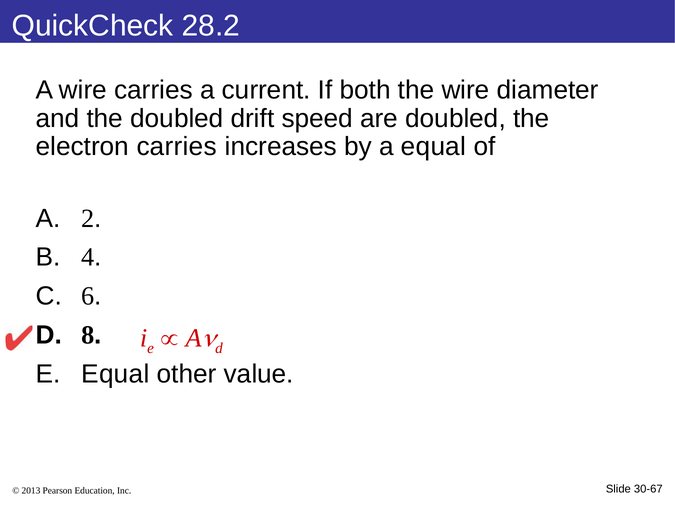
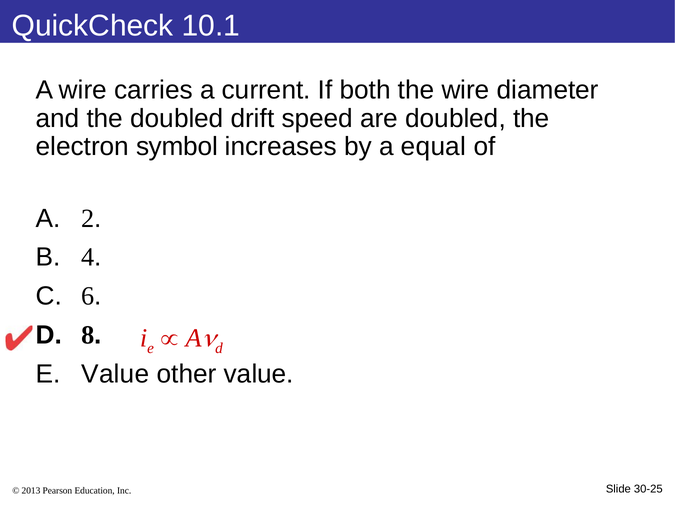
28.2: 28.2 -> 10.1 (211, 26)
electron carries: carries -> symbol (177, 147)
Equal: Equal -> Value (115, 374)
30-67: 30-67 -> 30-25 (648, 488)
